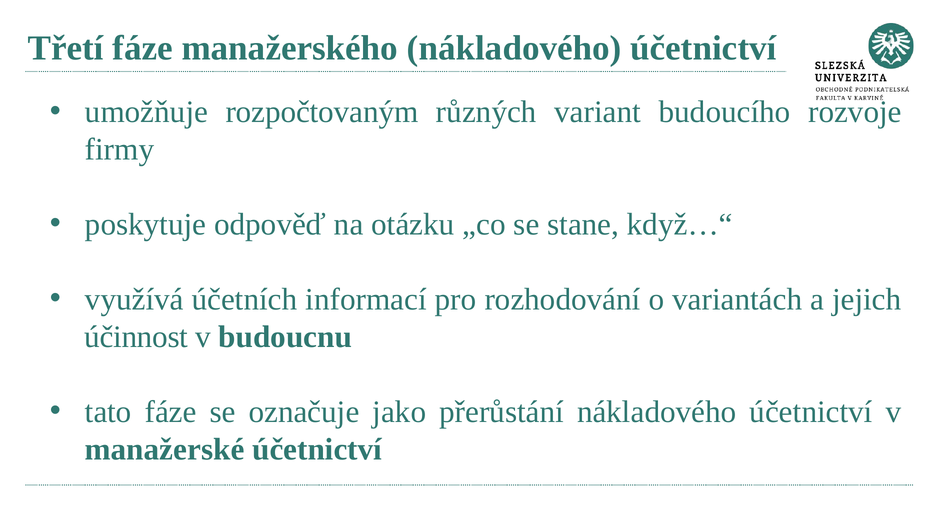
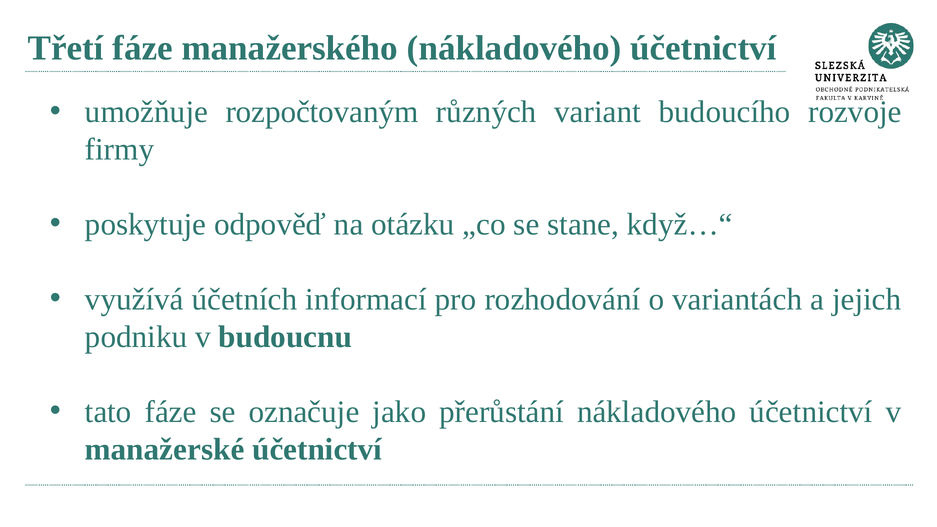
účinnost: účinnost -> podniku (136, 337)
